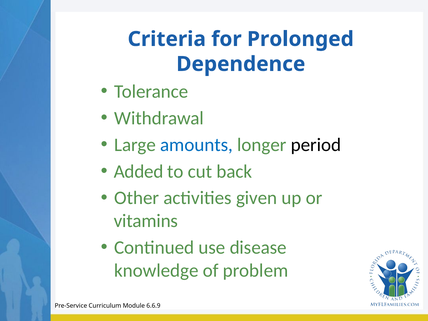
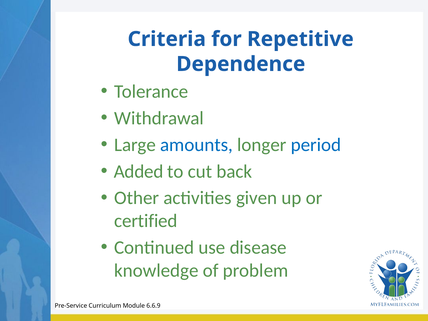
Prolonged: Prolonged -> Repetitive (300, 39)
period colour: black -> blue (316, 145)
vitamins: vitamins -> certified (146, 221)
